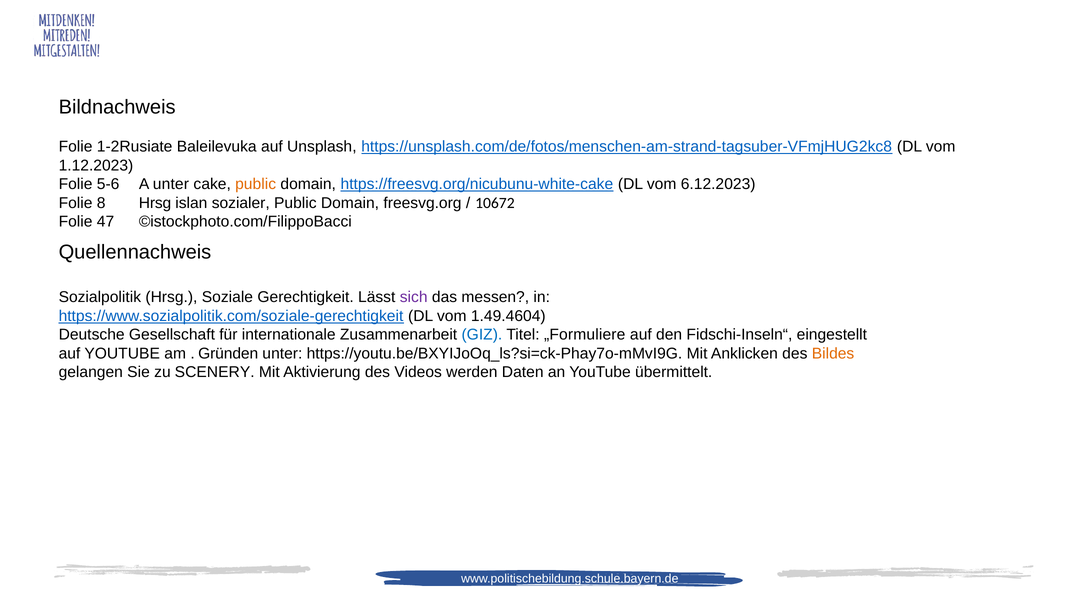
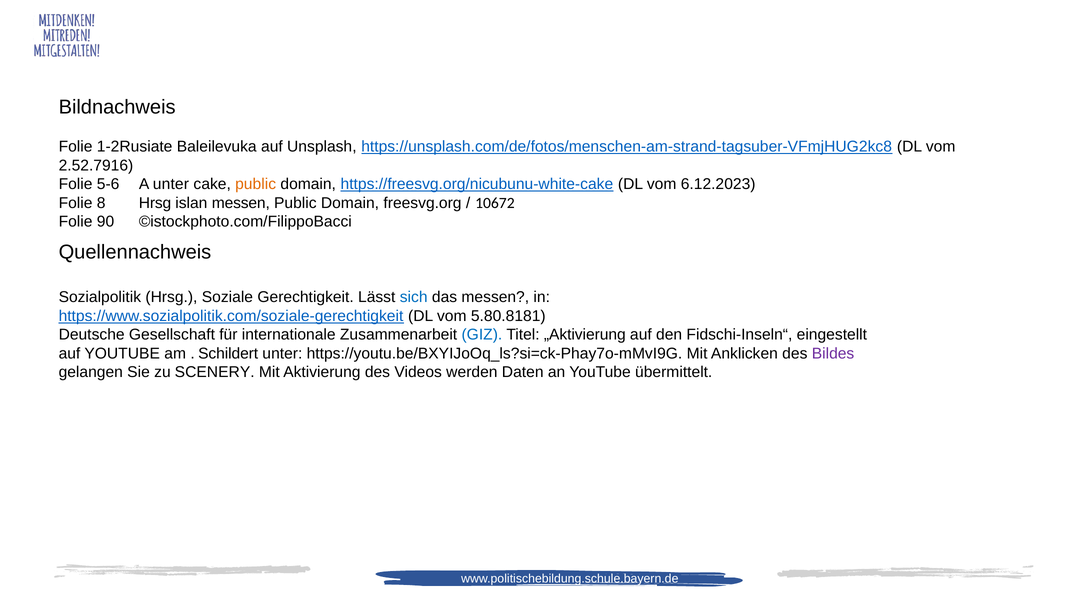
1.12.2023: 1.12.2023 -> 2.52.7916 (96, 165)
islan sozialer: sozialer -> messen (241, 203)
47: 47 -> 90 (106, 222)
sich colour: purple -> blue (414, 297)
1.49.4604: 1.49.4604 -> 5.80.8181 (508, 316)
„Formuliere: „Formuliere -> „Aktivierung (585, 335)
Gründen: Gründen -> Schildert (228, 353)
Bildes colour: orange -> purple (833, 353)
